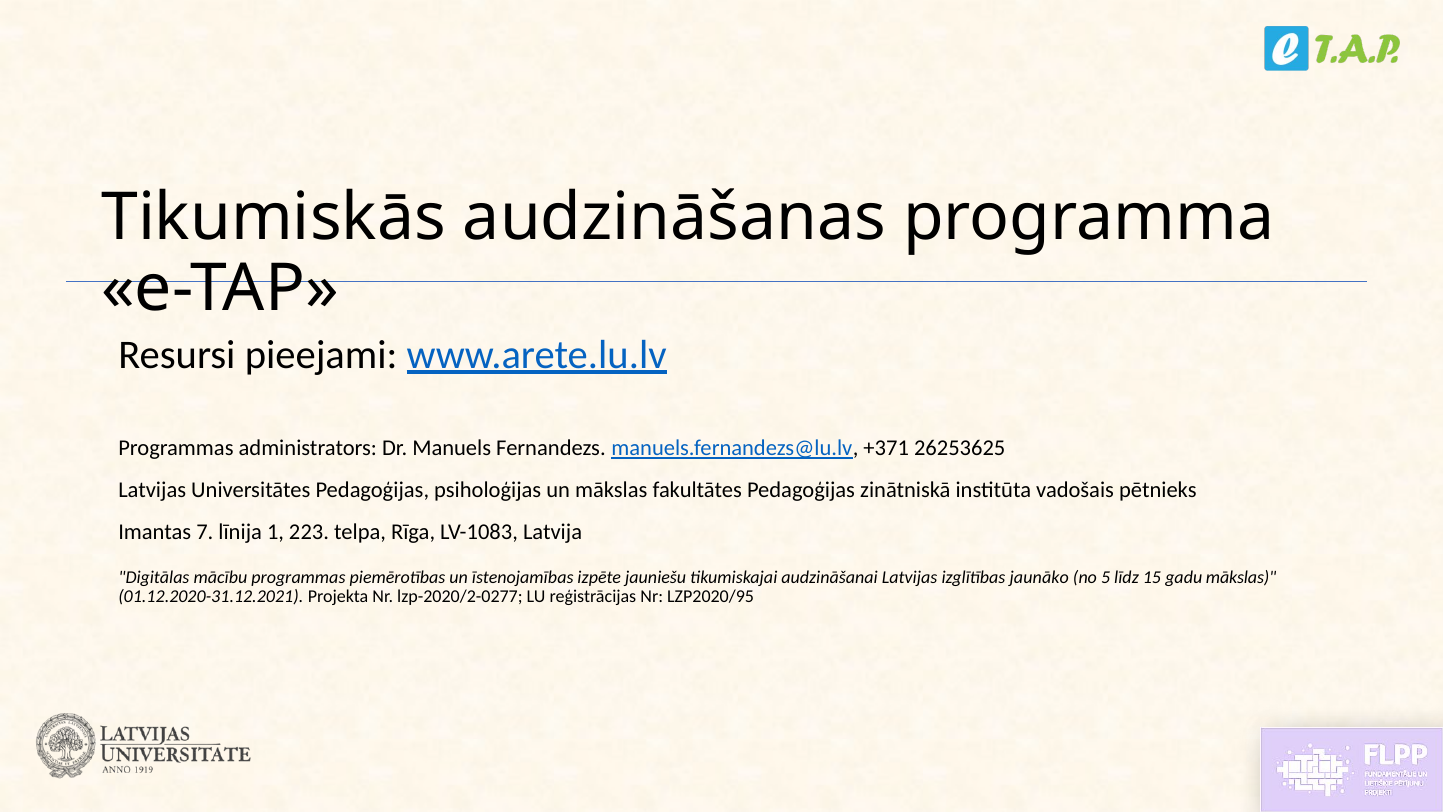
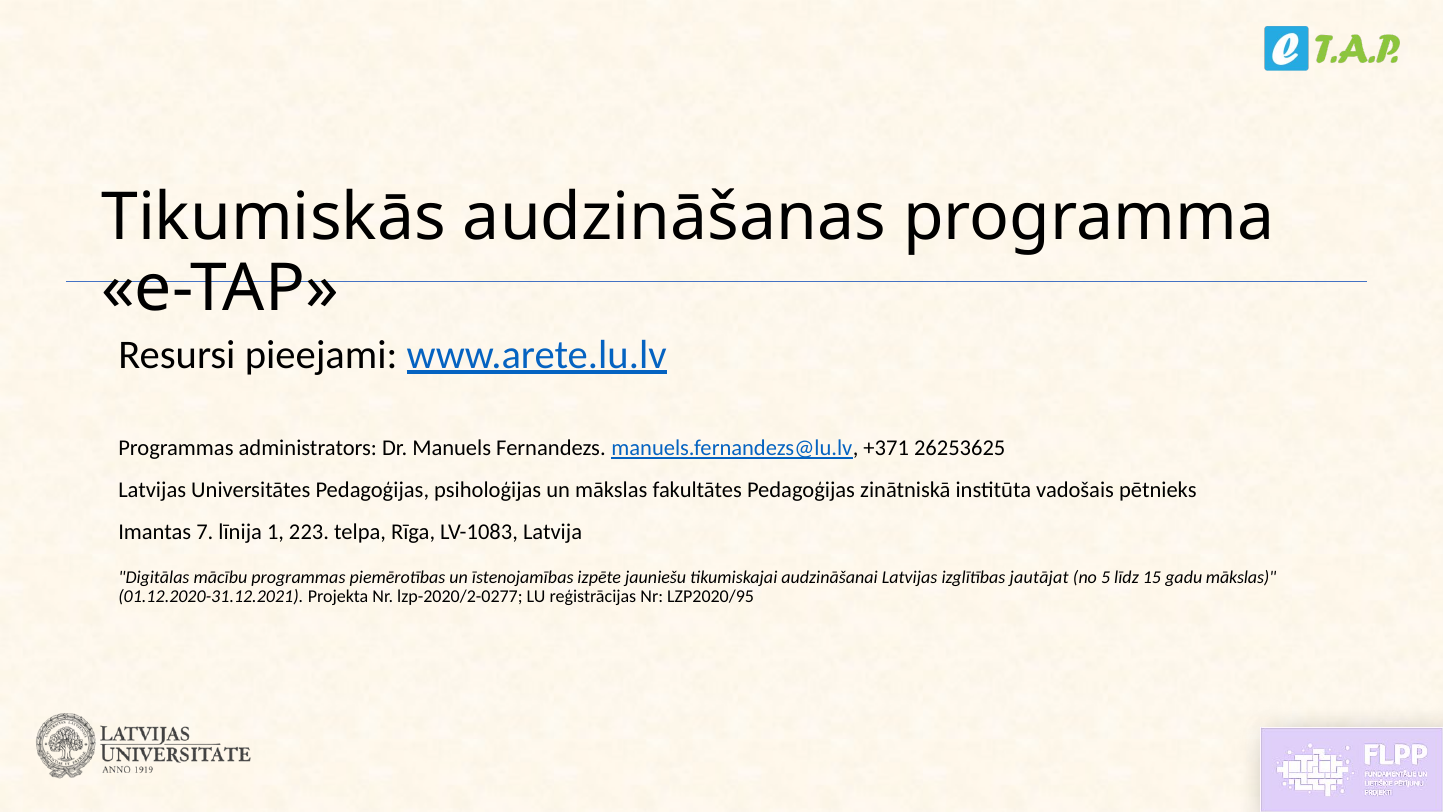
jaunāko: jaunāko -> jautājat (1039, 577)
